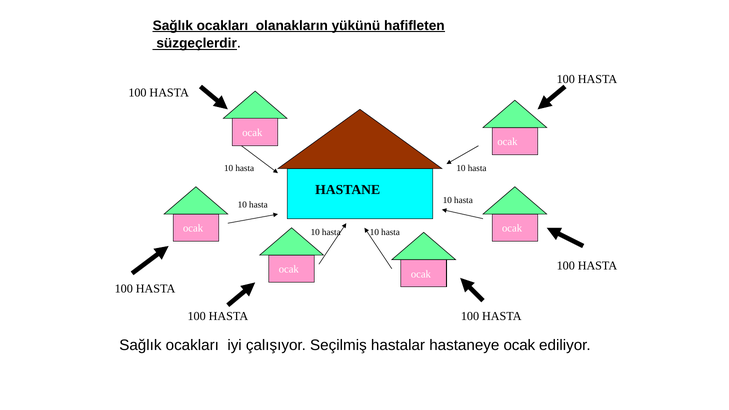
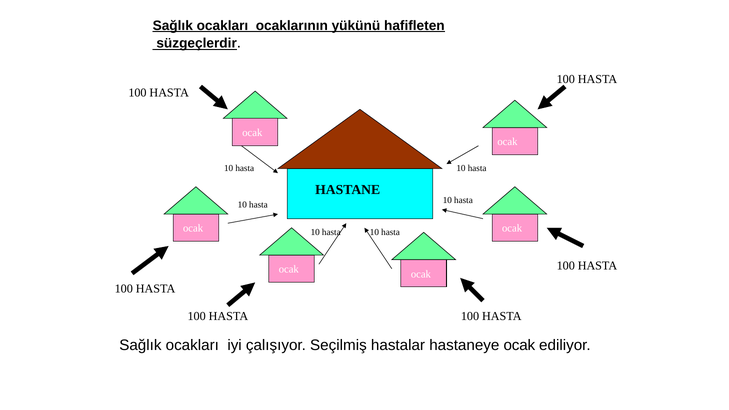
olanakların: olanakların -> ocaklarının (292, 26)
